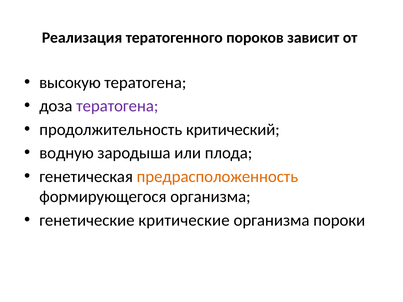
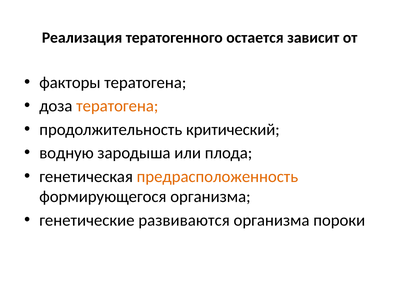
пороков: пороков -> остается (255, 38)
высокую: высокую -> факторы (70, 83)
тератогена colour: purple -> orange (117, 106)
критические: критические -> развиваются (184, 220)
